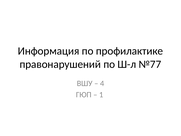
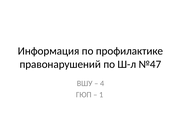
№77: №77 -> №47 (150, 64)
